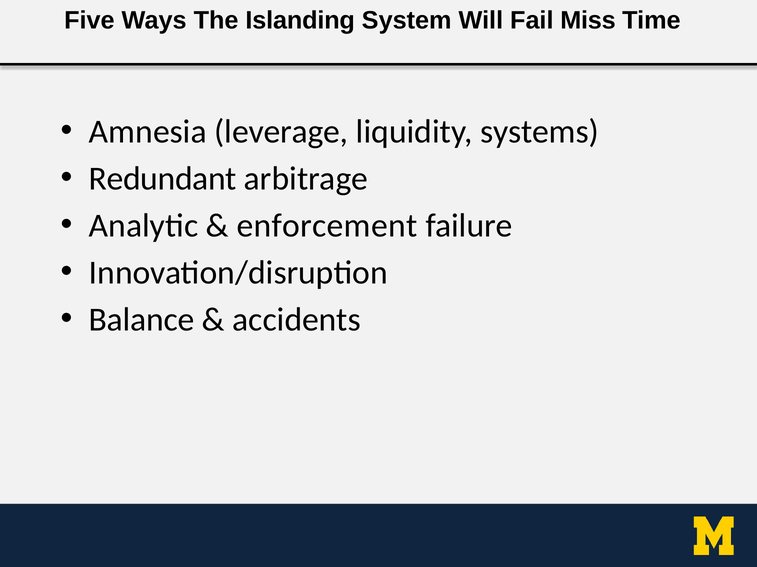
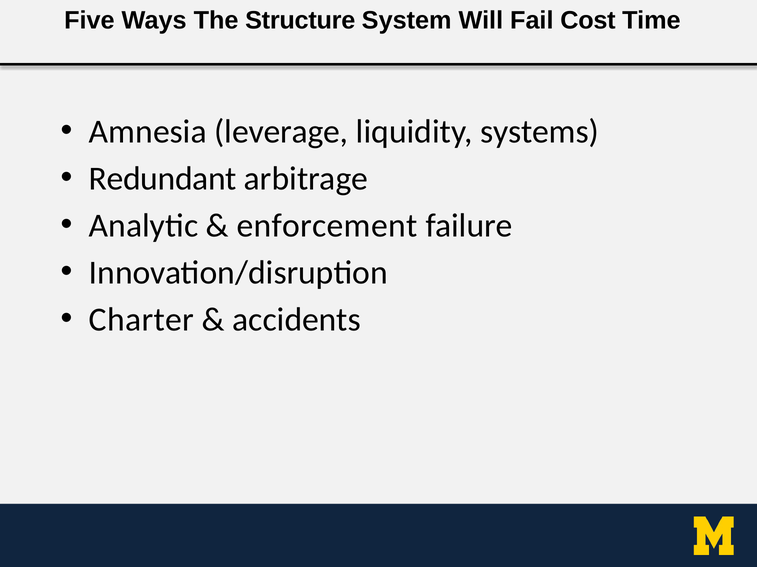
Islanding: Islanding -> Structure (300, 21)
Miss: Miss -> Cost (588, 21)
Balance: Balance -> Charter (141, 320)
